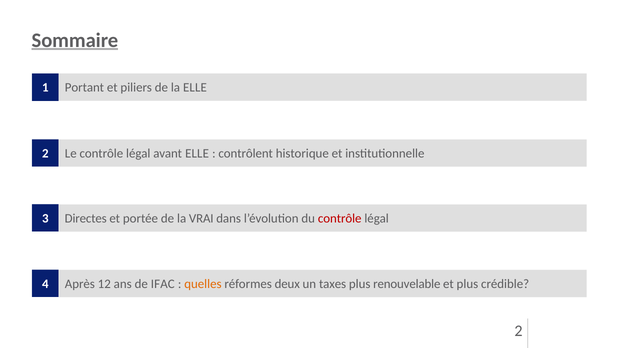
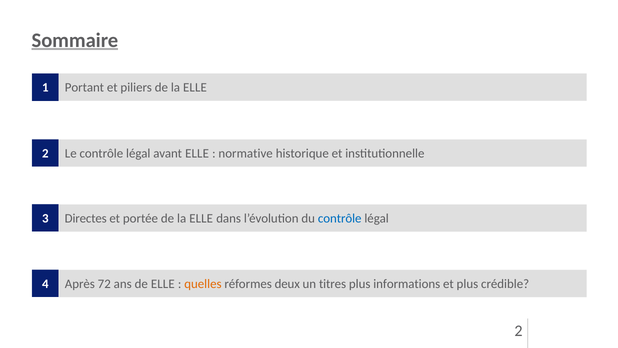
contrôlent: contrôlent -> normative (246, 153)
portée de la VRAI: VRAI -> ELLE (201, 218)
contrôle colour: red -> blue (340, 218)
12: 12 -> 72 (104, 284)
de IFAC: IFAC -> ELLE (163, 284)
taxes: taxes -> titres (333, 284)
renouvelable: renouvelable -> informations (407, 284)
